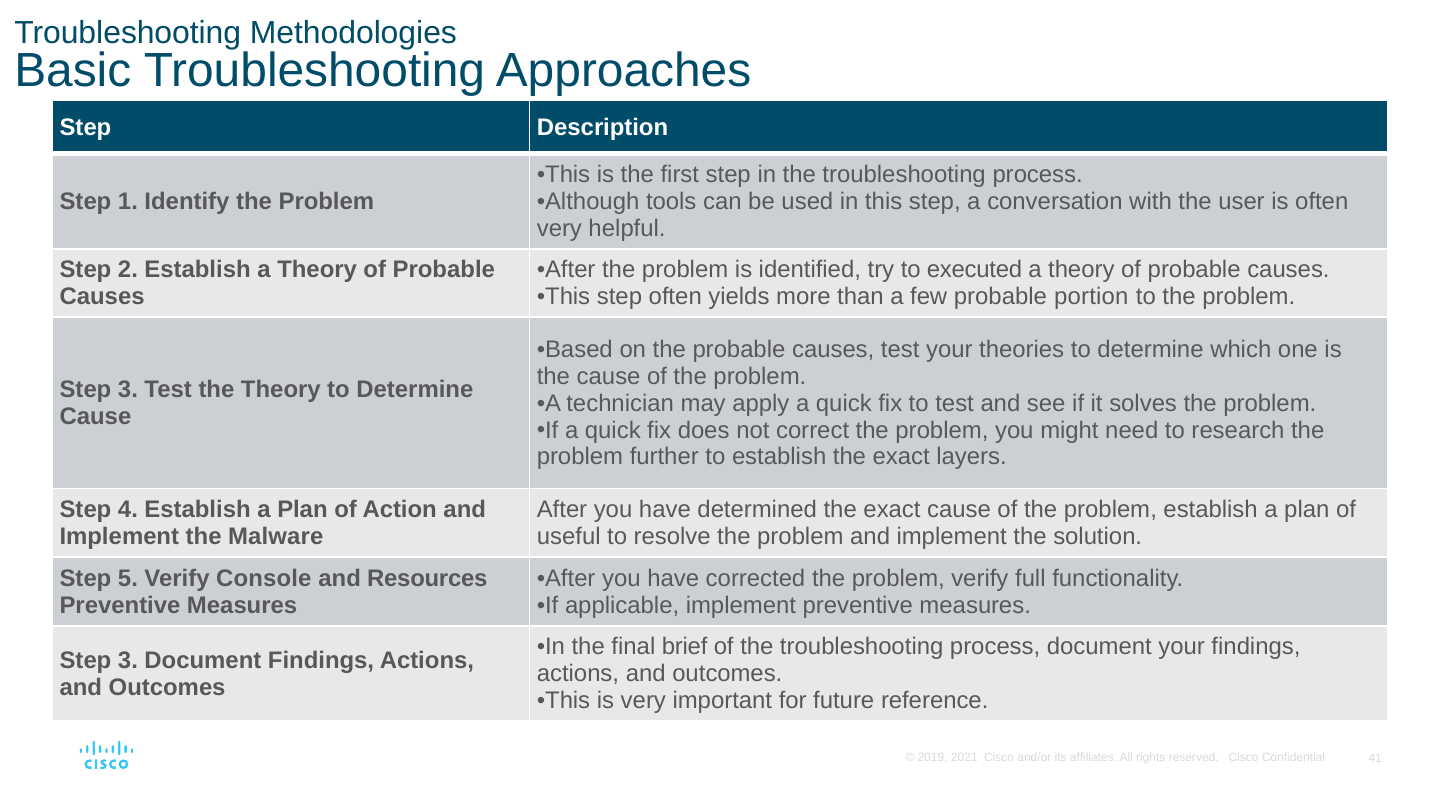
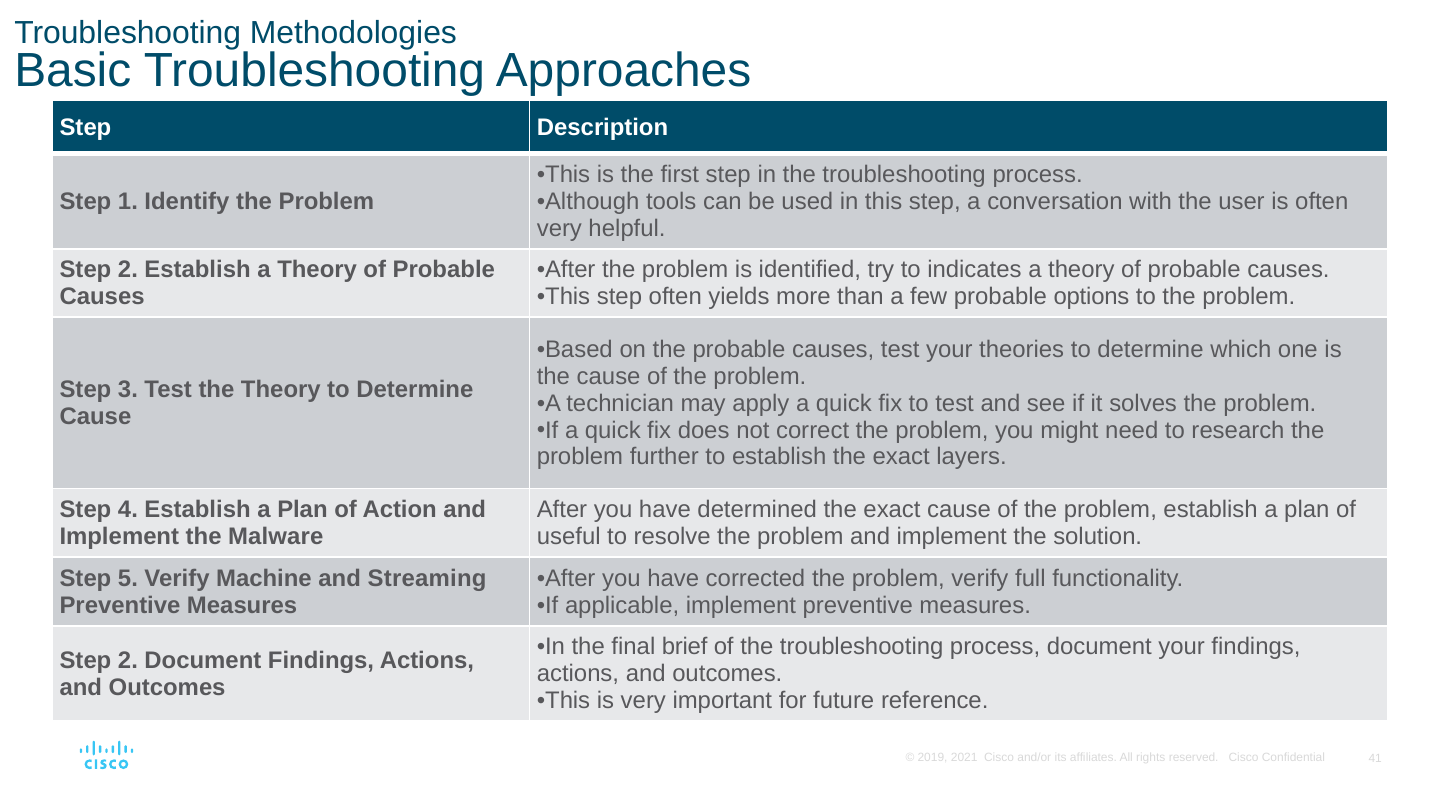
executed: executed -> indicates (974, 270)
portion: portion -> options (1091, 297)
Console: Console -> Machine (264, 578)
Resources: Resources -> Streaming (427, 578)
3: 3 -> 2 (128, 660)
